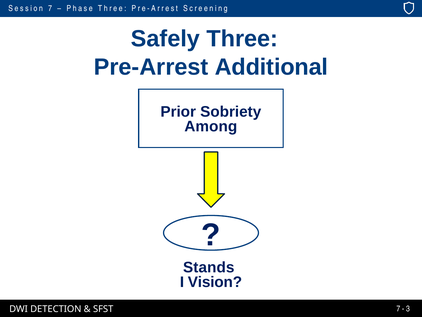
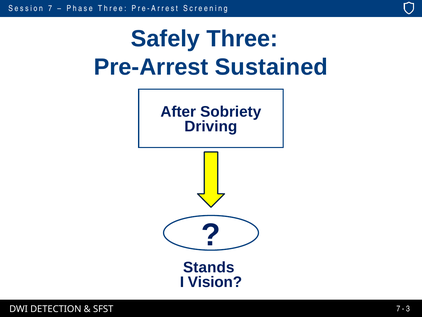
Additional: Additional -> Sustained (271, 67)
Prior: Prior -> After (178, 112)
Among: Among -> Driving (211, 126)
